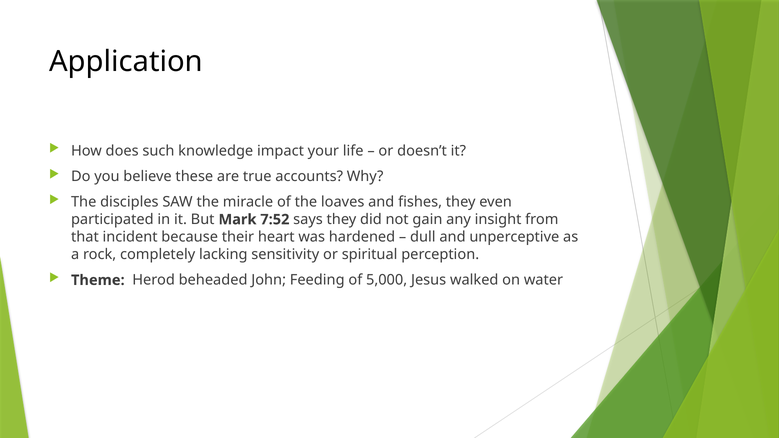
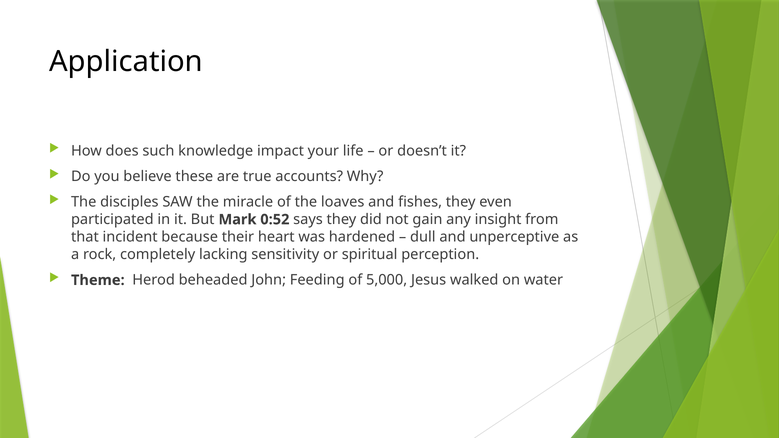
7:52: 7:52 -> 0:52 (275, 220)
